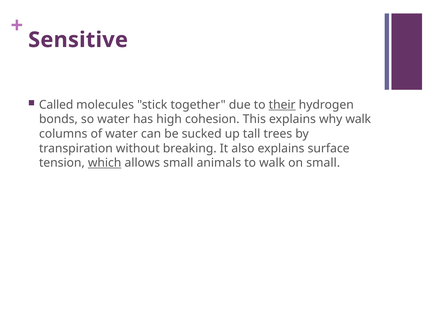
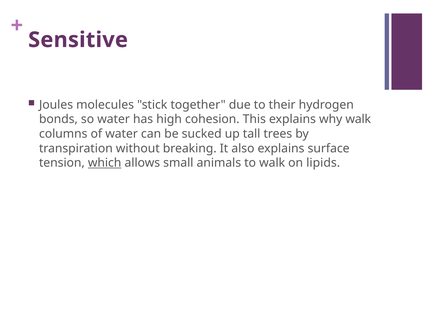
Called: Called -> Joules (56, 105)
their underline: present -> none (282, 105)
on small: small -> lipids (323, 163)
